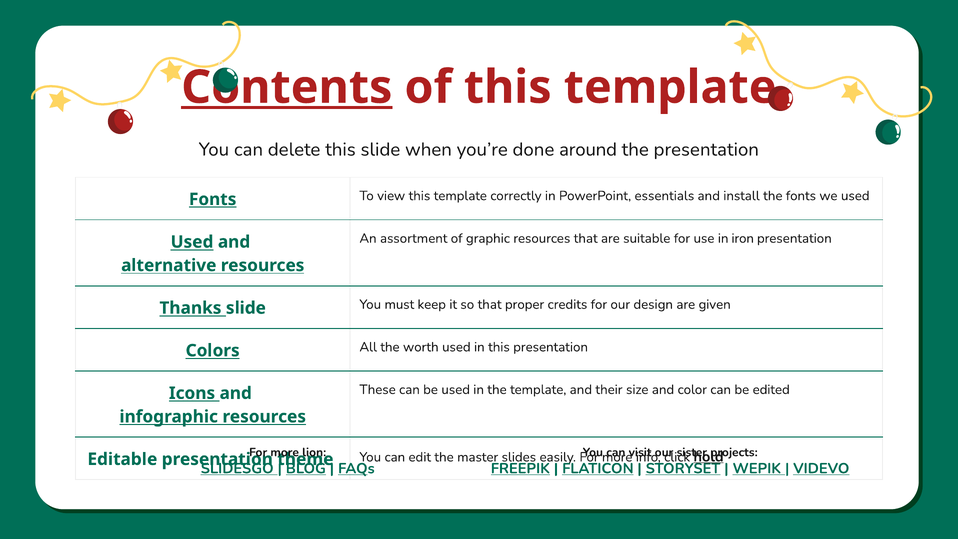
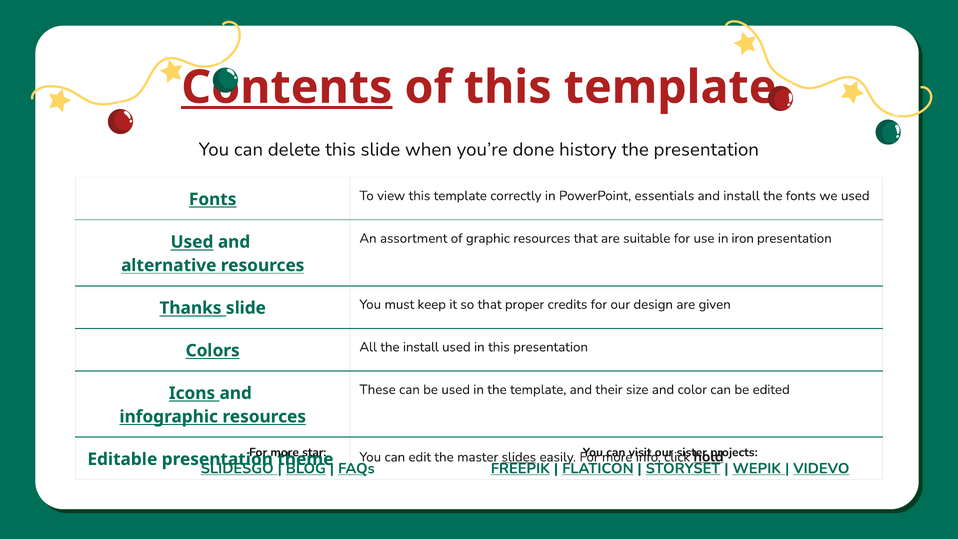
around: around -> history (588, 149)
the worth: worth -> install (421, 347)
lion: lion -> star (314, 452)
slides underline: none -> present (519, 457)
